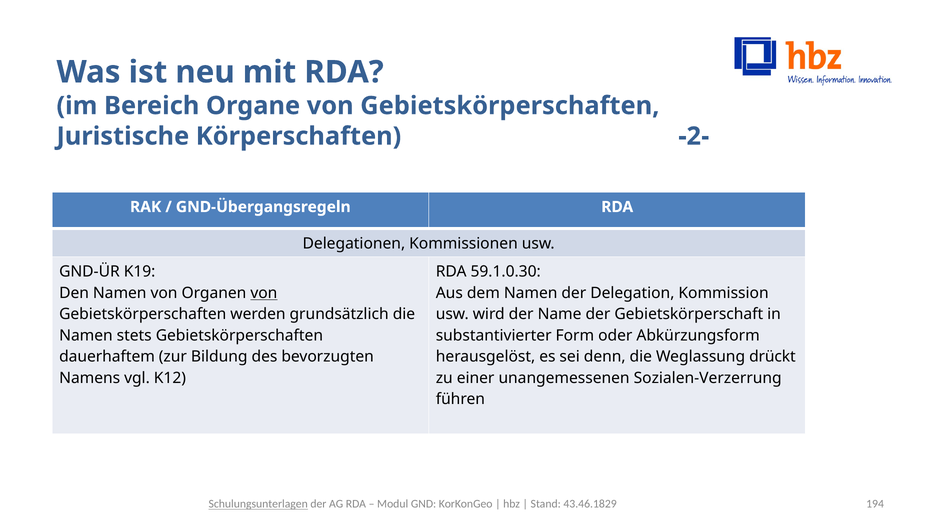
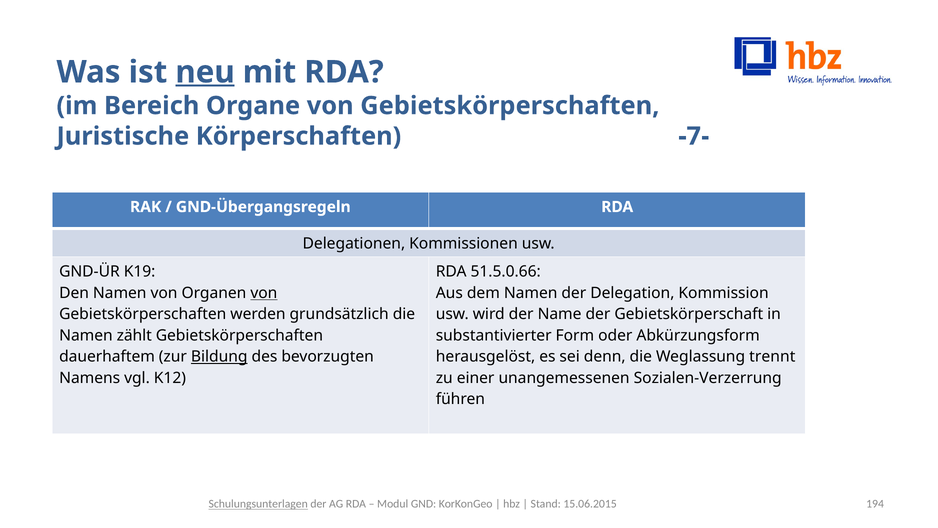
neu underline: none -> present (205, 72)
-2-: -2- -> -7- (694, 136)
59.1.0.30: 59.1.0.30 -> 51.5.0.66 (506, 272)
stets: stets -> zählt (134, 335)
Bildung underline: none -> present (219, 356)
drückt: drückt -> trennt (772, 356)
43.46.1829: 43.46.1829 -> 15.06.2015 (590, 504)
